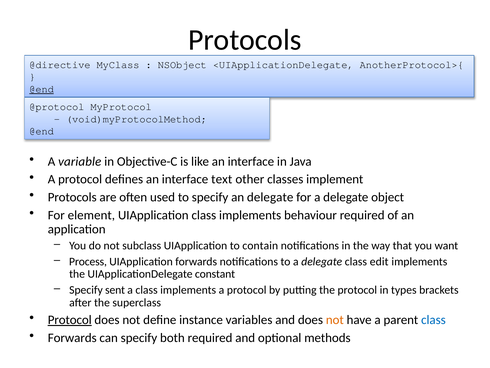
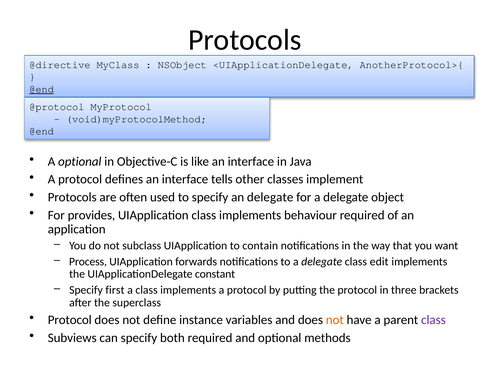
A variable: variable -> optional (80, 161)
text: text -> tells (222, 179)
element: element -> provides (91, 215)
sent: sent -> first (115, 290)
types: types -> three (404, 290)
Protocol underline: present -> none (70, 320)
class colour: blue -> purple (433, 320)
Forwards: Forwards -> Subviews (72, 337)
